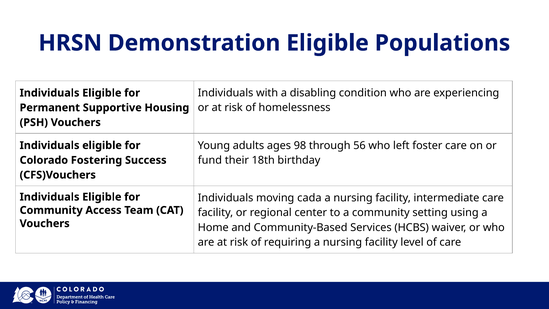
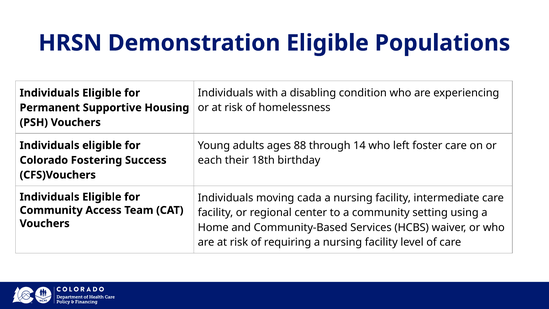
98: 98 -> 88 (300, 145)
56: 56 -> 14 (359, 145)
fund: fund -> each (210, 160)
